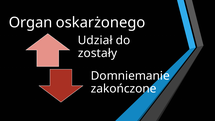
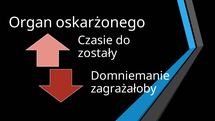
Udział: Udział -> Czasie (95, 40)
zakończone: zakończone -> zagrażałoby (124, 89)
